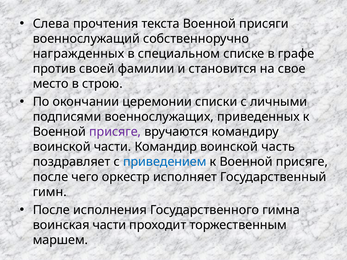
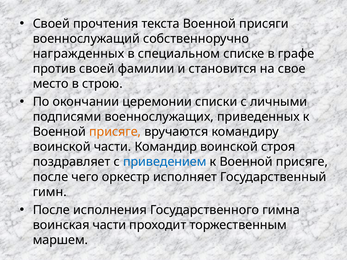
Слева: Слева -> Своей (51, 24)
присяге colour: purple -> orange (115, 132)
часть: часть -> строя (278, 147)
